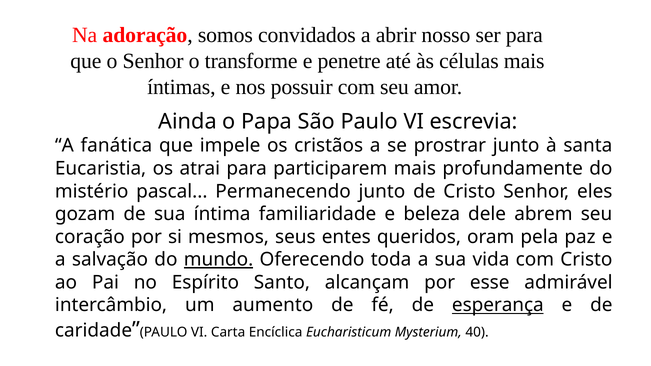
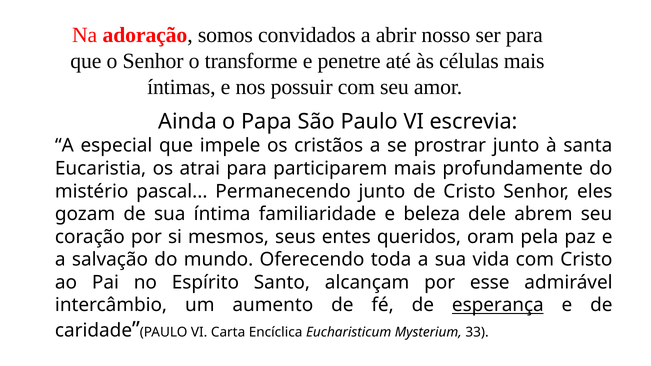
fanática: fanática -> especial (116, 146)
mundo underline: present -> none (219, 260)
40: 40 -> 33 (477, 333)
